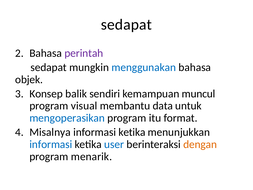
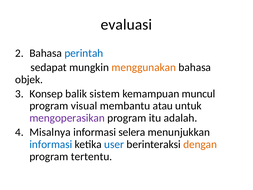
sedapat: sedapat -> evaluasi (126, 24)
perintah colour: purple -> blue (84, 53)
menggunakan colour: blue -> orange (144, 67)
sendiri: sendiri -> sistem (105, 94)
data: data -> atau (163, 106)
mengoperasikan colour: blue -> purple (67, 118)
format: format -> adalah (180, 118)
ketika: ketika -> selera (132, 132)
menarik: menarik -> tertentu (92, 156)
